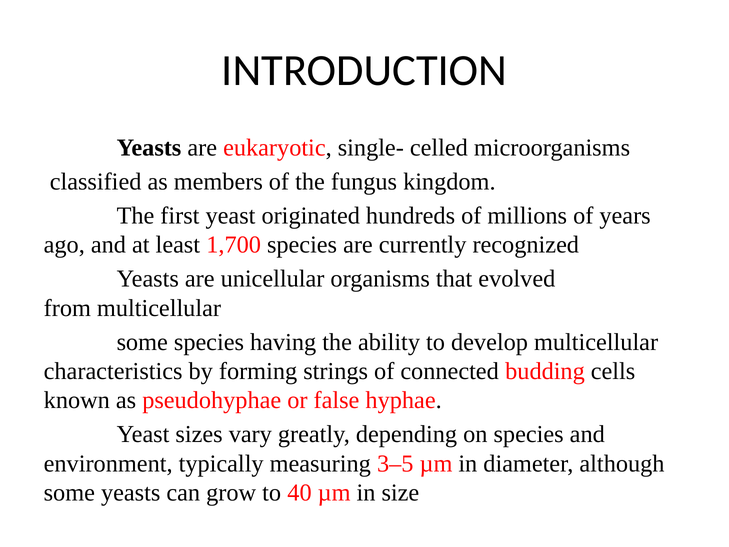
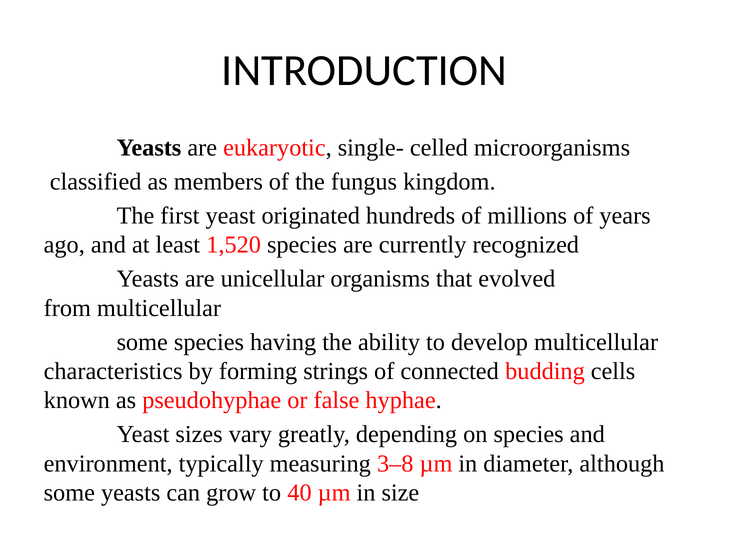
1,700: 1,700 -> 1,520 (234, 245)
3–5: 3–5 -> 3–8 (395, 463)
